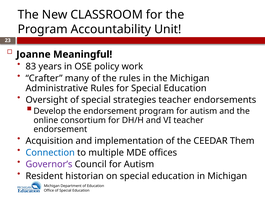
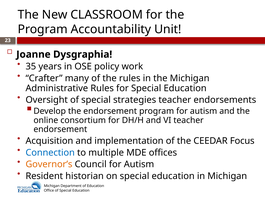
Meaningful: Meaningful -> Dysgraphia (83, 54)
83: 83 -> 35 (31, 66)
Them: Them -> Focus (242, 141)
Governor’s colour: purple -> orange (49, 164)
